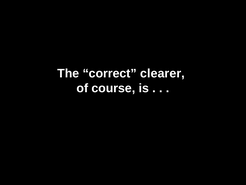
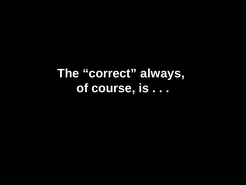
clearer: clearer -> always (162, 73)
